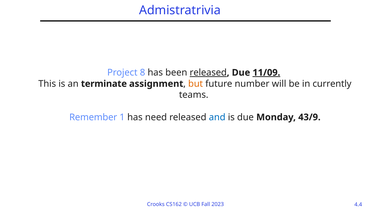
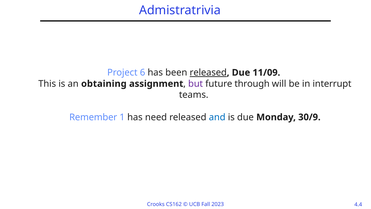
8: 8 -> 6 (143, 73)
11/09 underline: present -> none (266, 73)
terminate: terminate -> obtaining (104, 84)
but colour: orange -> purple (196, 84)
number: number -> through (252, 84)
currently: currently -> interrupt (332, 84)
43/9: 43/9 -> 30/9 (309, 117)
